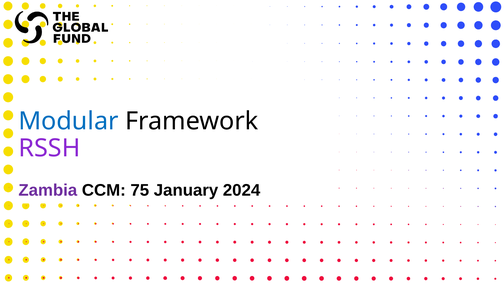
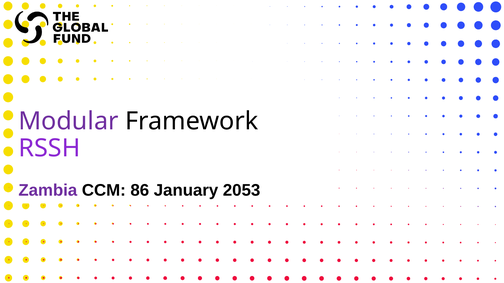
Modular colour: blue -> purple (69, 121)
75: 75 -> 86 (140, 191)
2024: 2024 -> 2053 (242, 191)
